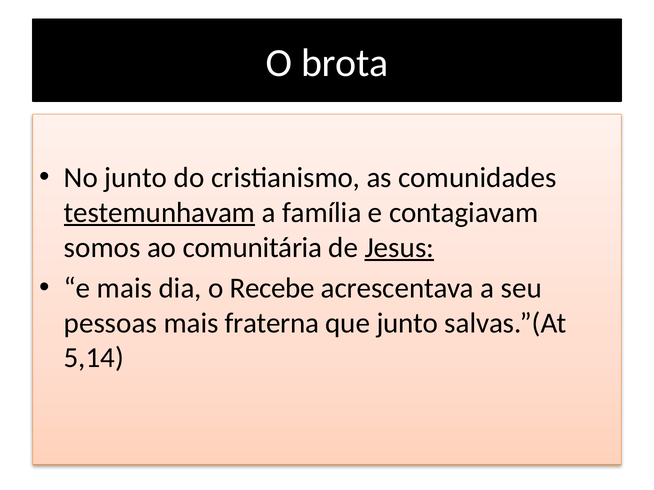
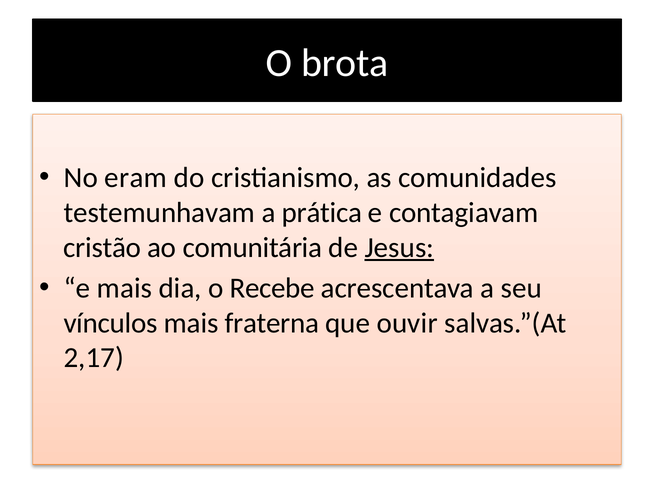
No junto: junto -> eram (136, 178)
testemunhavam underline: present -> none (159, 213)
família: família -> prática (322, 213)
somos: somos -> cristão (102, 248)
pessoas: pessoas -> vínculos (111, 323)
que junto: junto -> ouvir (407, 323)
5,14: 5,14 -> 2,17 (94, 358)
